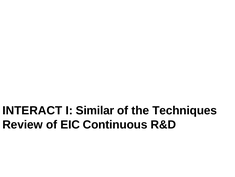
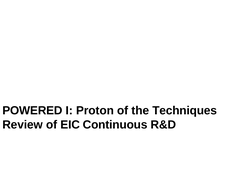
INTERACT: INTERACT -> POWERED (32, 110)
Similar: Similar -> Proton (95, 110)
